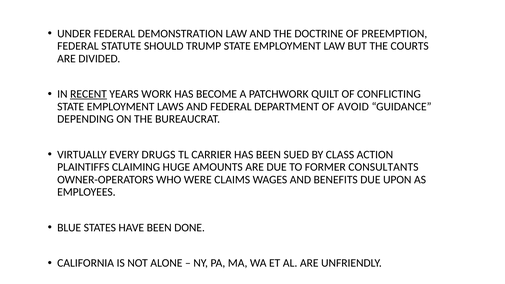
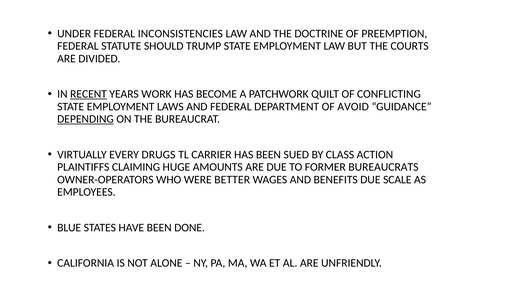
DEMONSTRATION: DEMONSTRATION -> INCONSISTENCIES (180, 34)
DEPENDING underline: none -> present (85, 119)
CONSULTANTS: CONSULTANTS -> BUREAUCRATS (383, 167)
CLAIMS: CLAIMS -> BETTER (232, 180)
UPON: UPON -> SCALE (397, 180)
